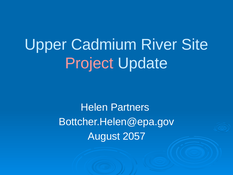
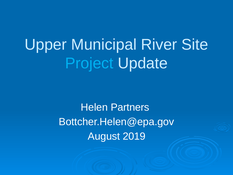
Cadmium: Cadmium -> Municipal (104, 45)
Project colour: pink -> light blue (89, 63)
2057: 2057 -> 2019 (134, 136)
